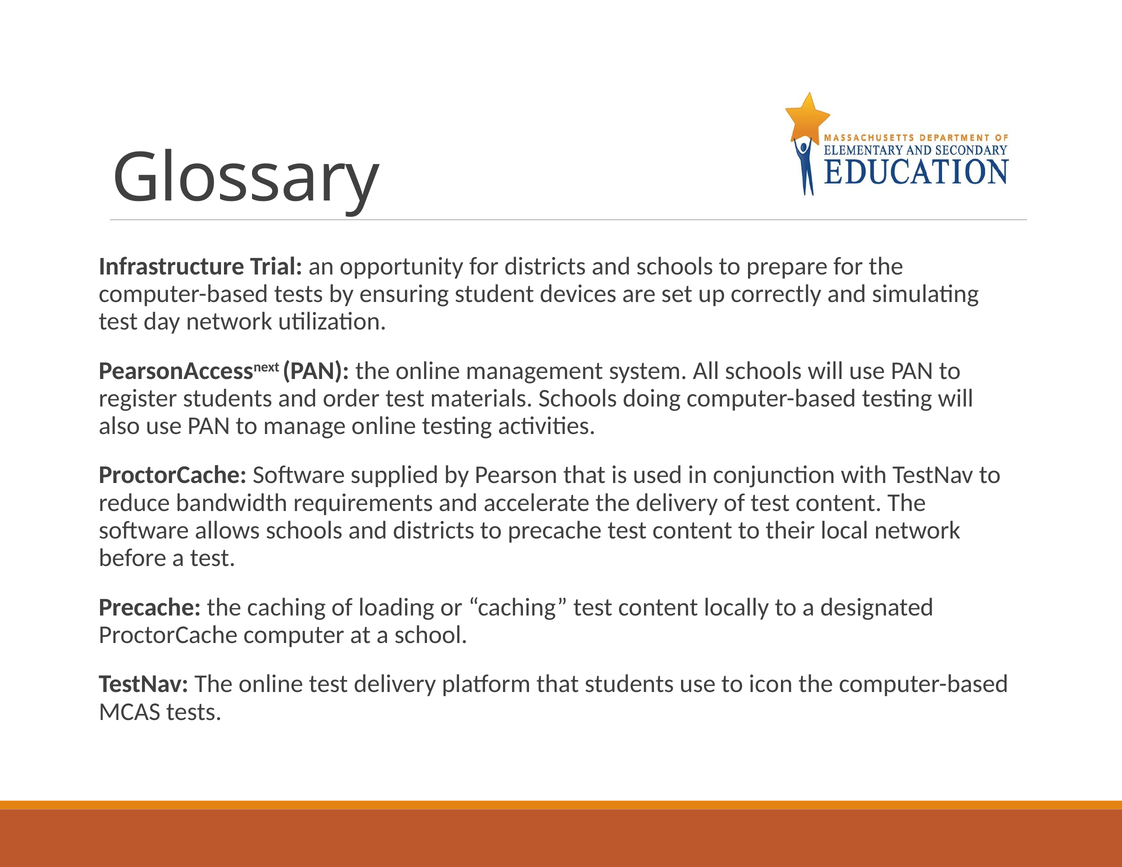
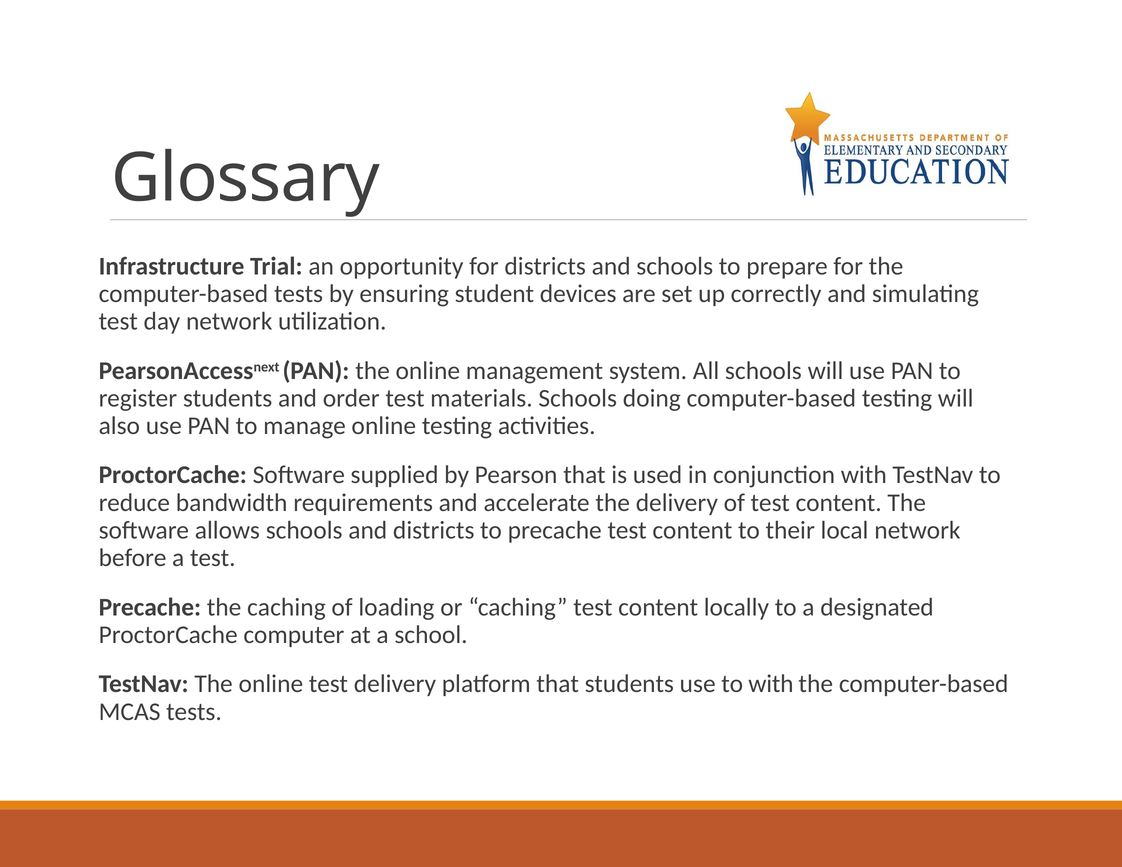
to icon: icon -> with (771, 684)
